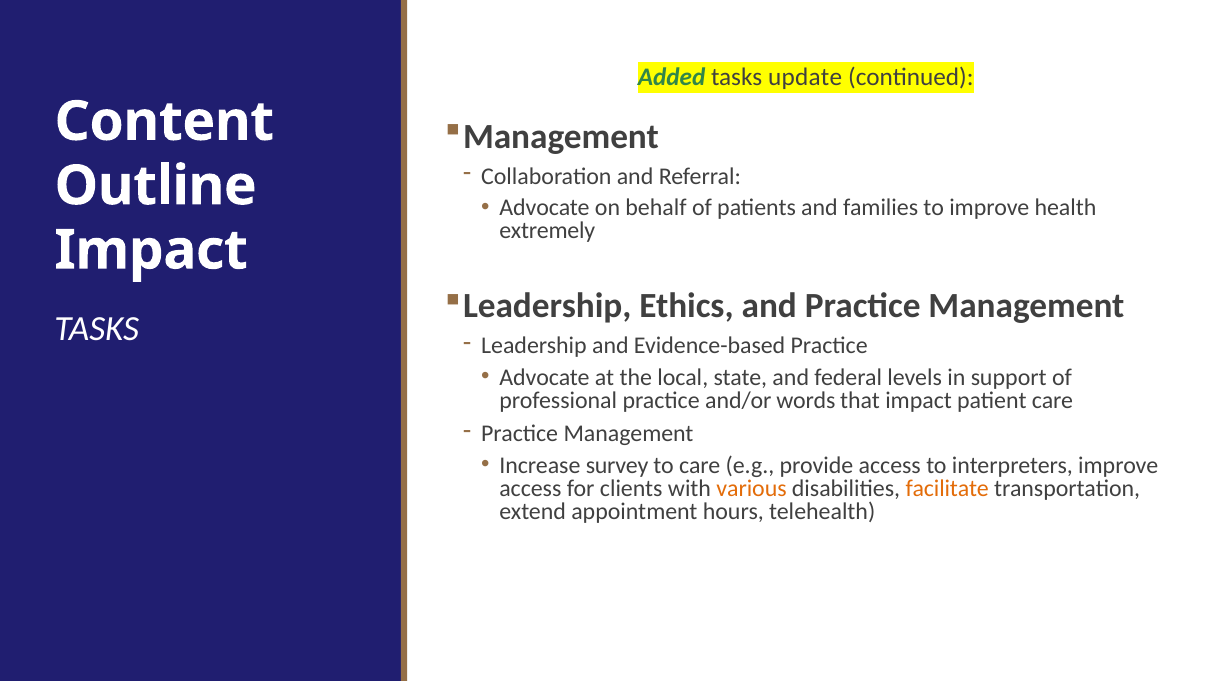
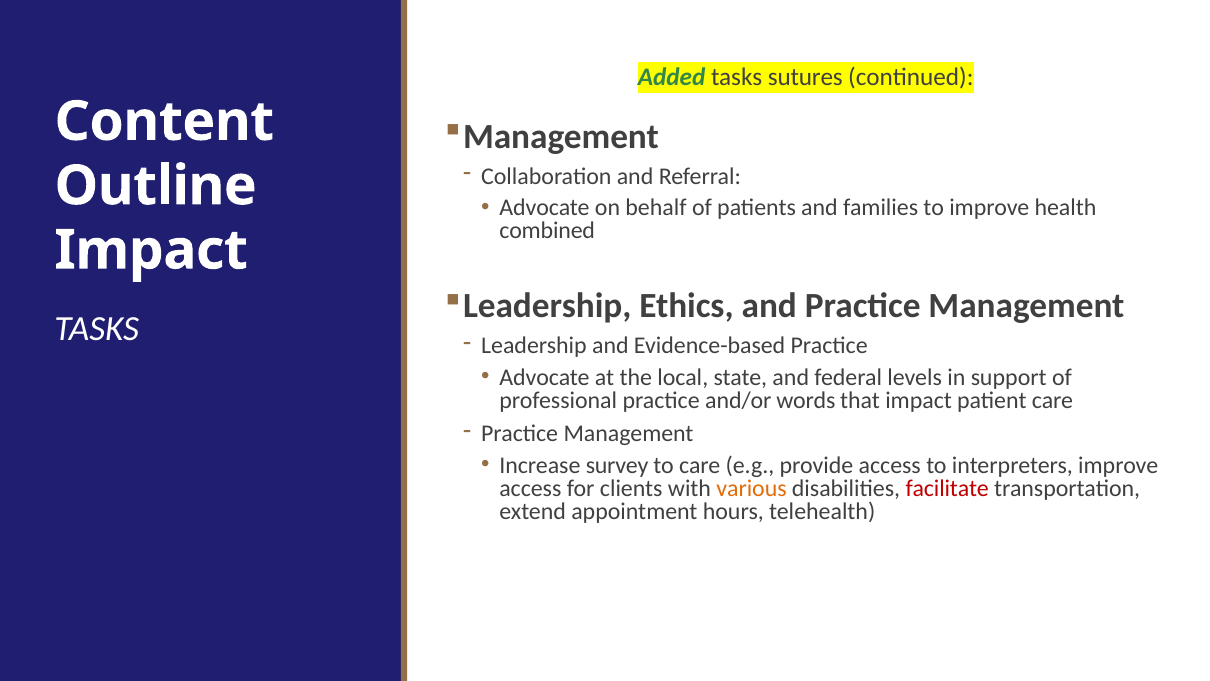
update: update -> sutures (805, 77)
extremely: extremely -> combined (547, 231)
facilitate colour: orange -> red (947, 488)
